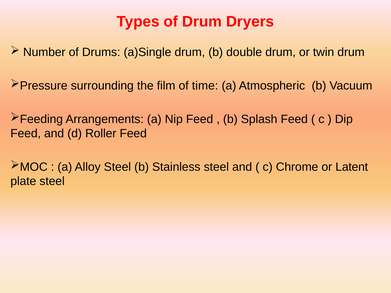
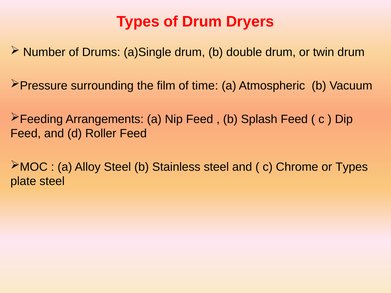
or Latent: Latent -> Types (352, 167)
